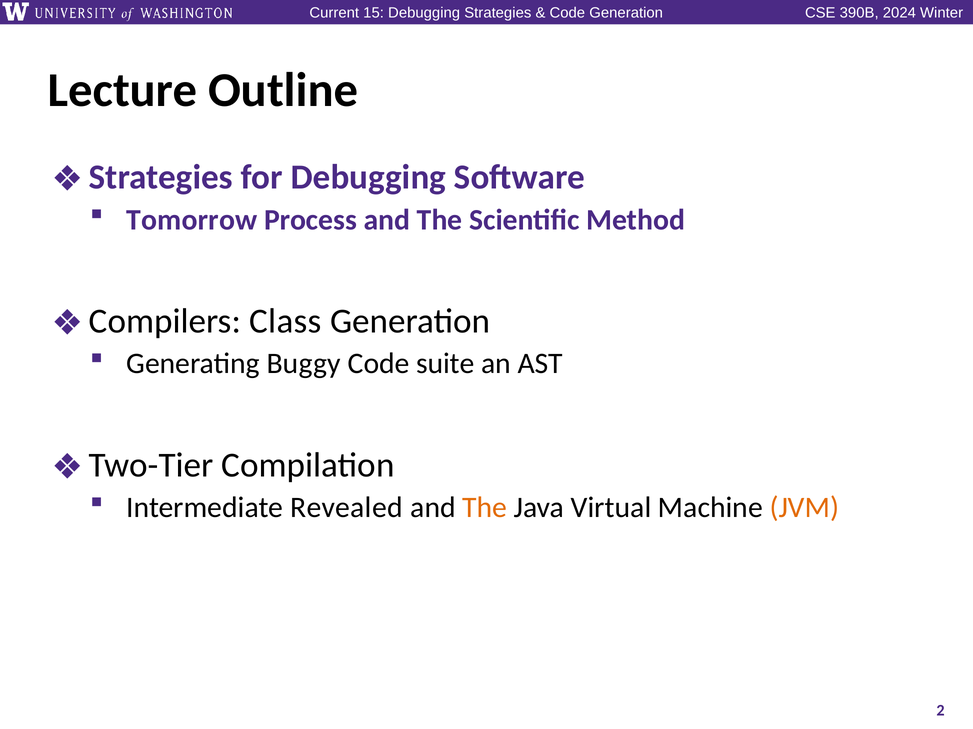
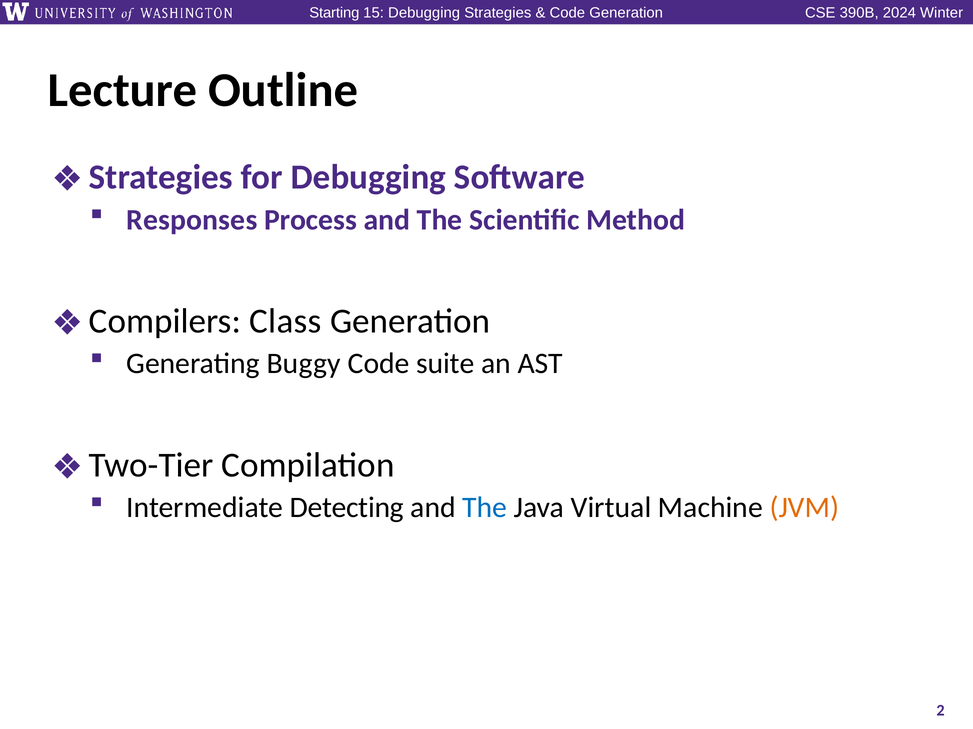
Current: Current -> Starting (334, 13)
Tomorrow: Tomorrow -> Responses (192, 220)
Revealed: Revealed -> Detecting (347, 508)
The colour: orange -> blue (485, 508)
